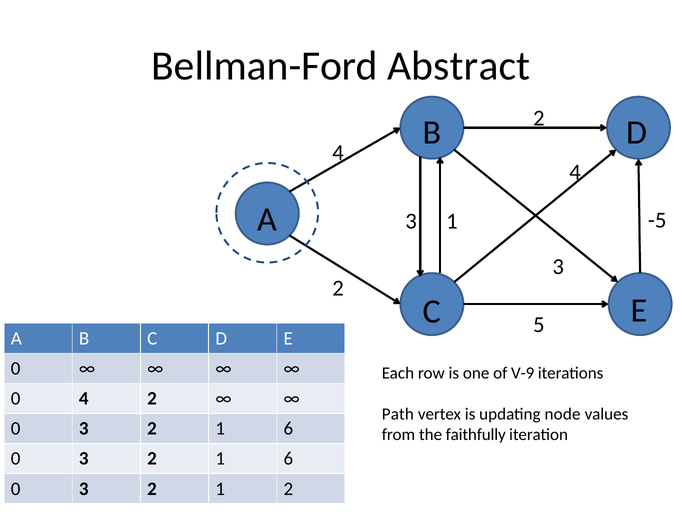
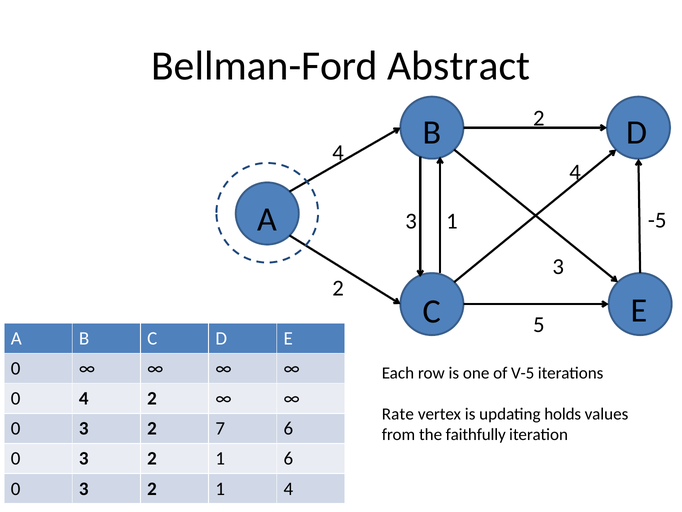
V-9: V-9 -> V-5 (523, 373)
Path: Path -> Rate (398, 414)
node: node -> holds (563, 414)
1: 1 -> 7 (220, 428)
2 1 2: 2 -> 4 (288, 488)
